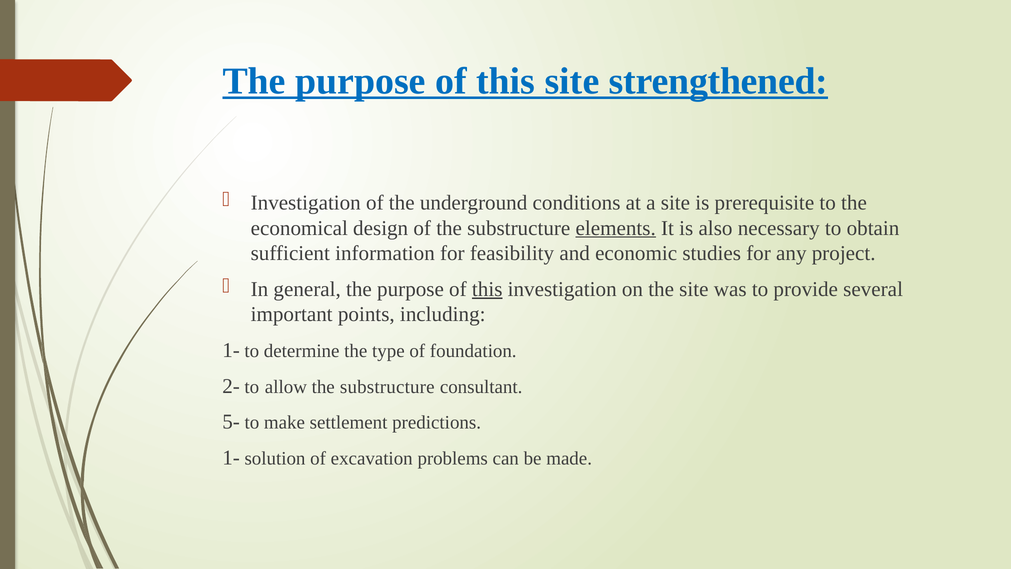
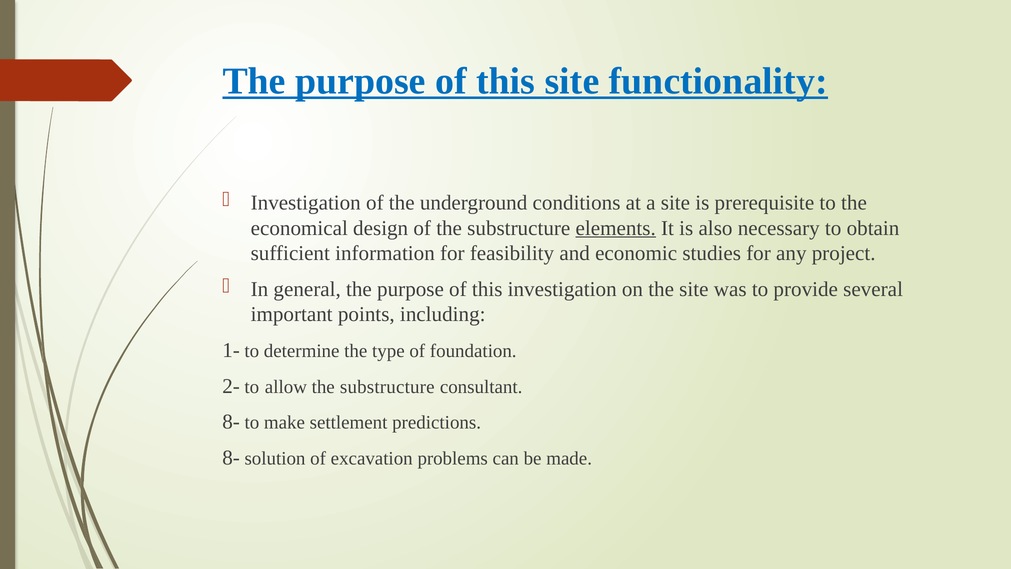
strengthened: strengthened -> functionality (718, 81)
this underline: present -> none (487, 289)
5-: 5- -> 8- (231, 422)
1-: 1- -> 8- (231, 458)
